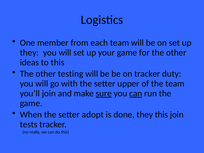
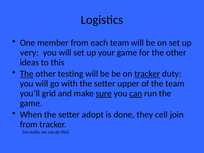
they: they -> very (29, 53)
The underline: none -> present (27, 74)
tracker underline: none -> present (147, 74)
you’ll join: join -> grid (49, 93)
they this: this -> cell (161, 115)
tests: tests -> from (29, 124)
